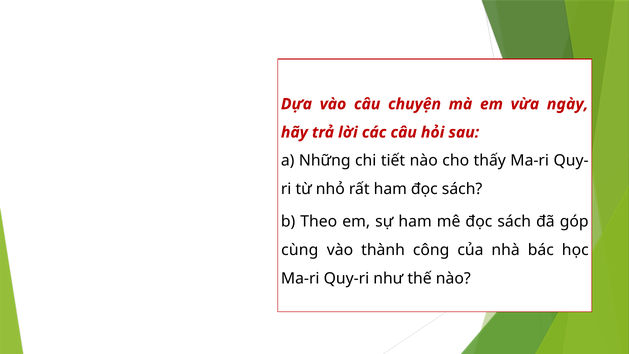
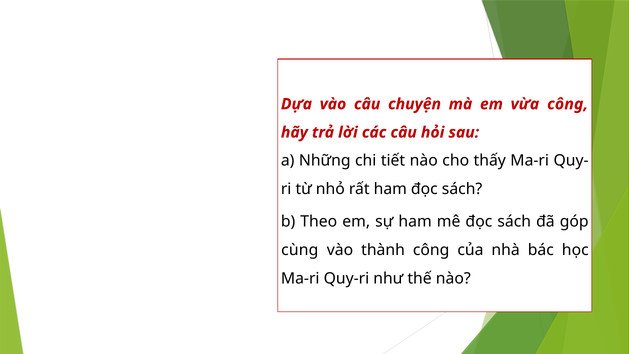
vừa ngày: ngày -> công (568, 104)
